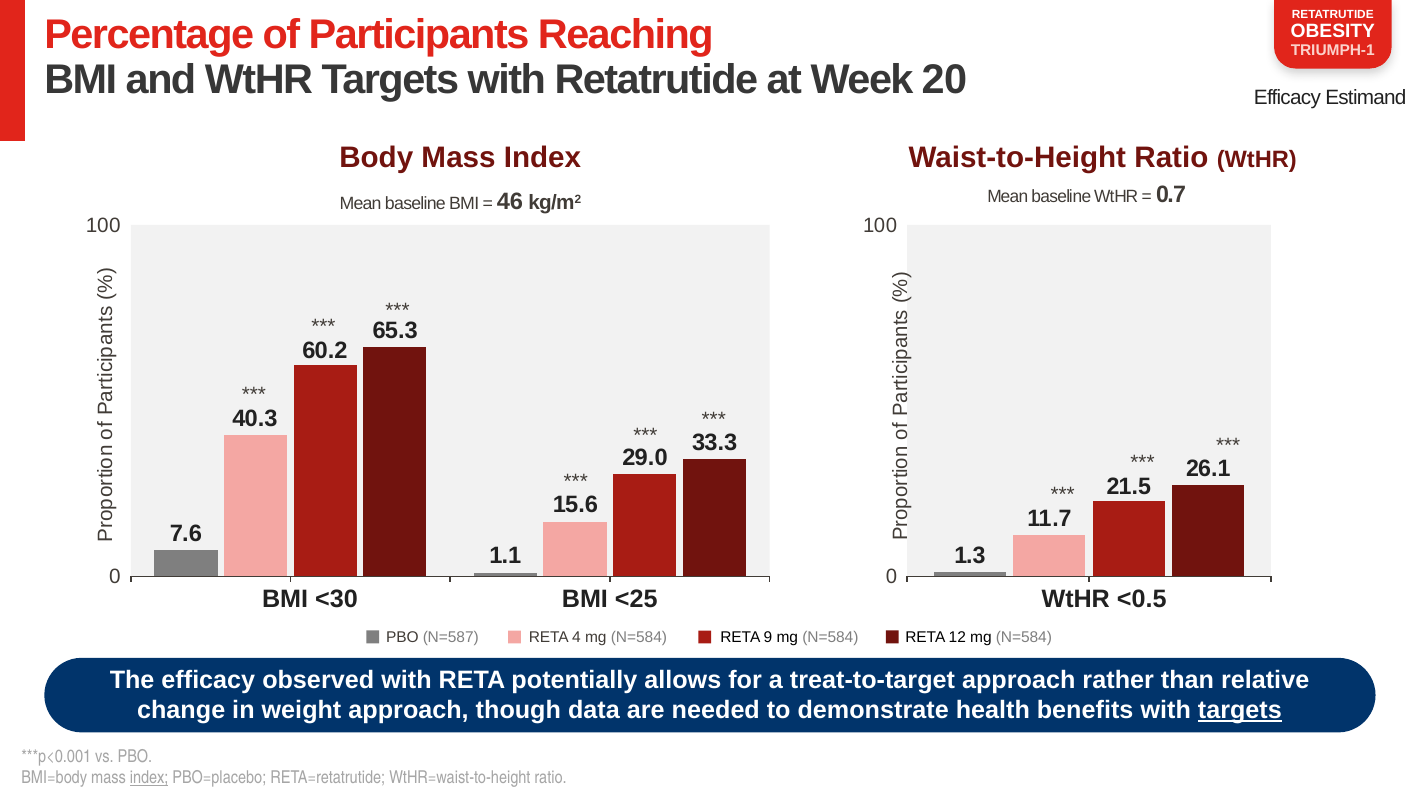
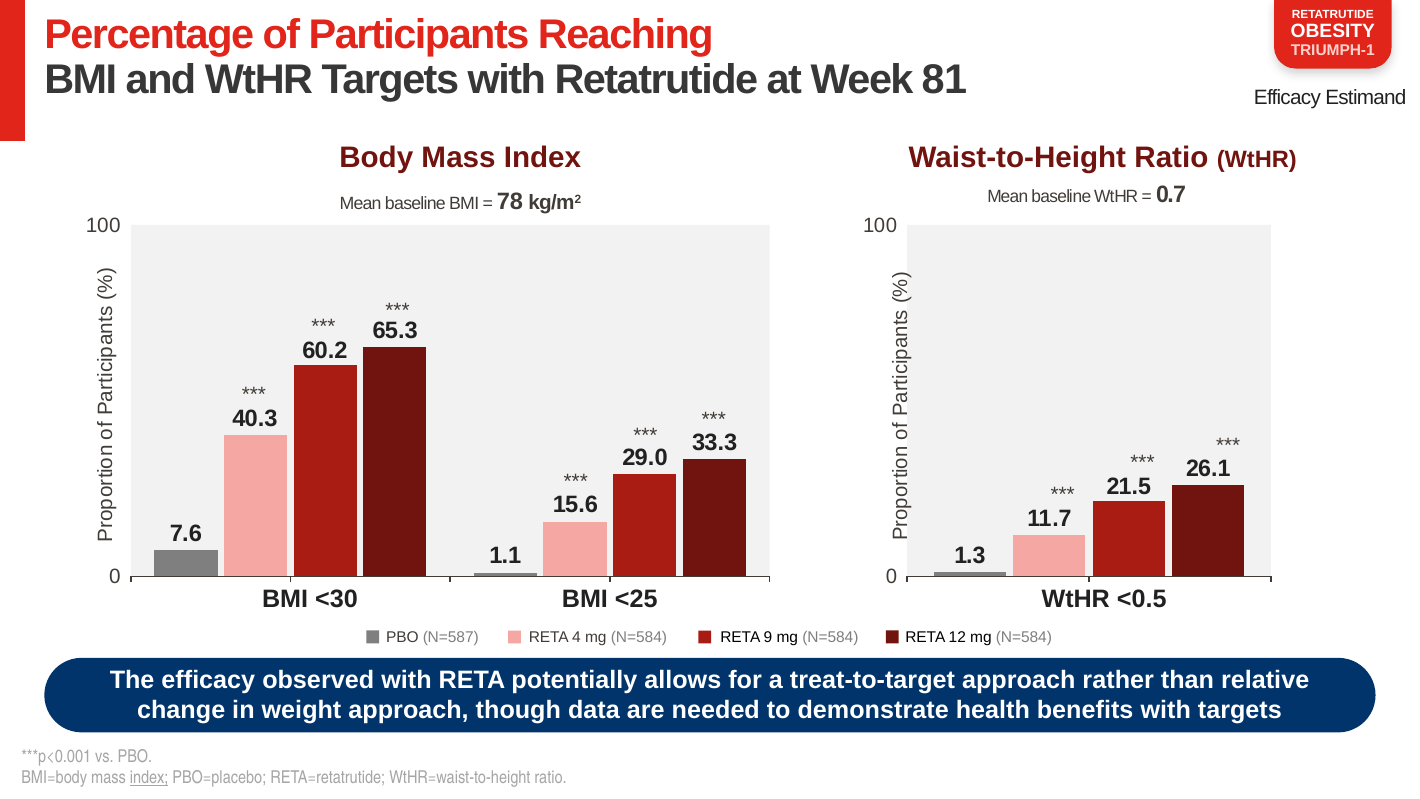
20: 20 -> 81 (944, 80)
46: 46 -> 78 (510, 202)
targets underline: present -> none (1240, 710)
